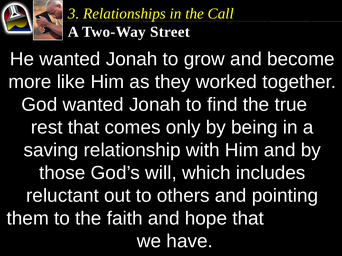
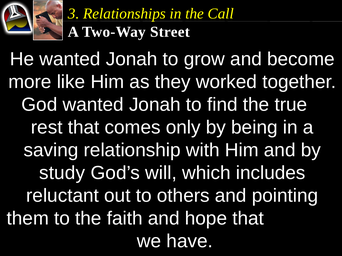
those: those -> study (62, 173)
